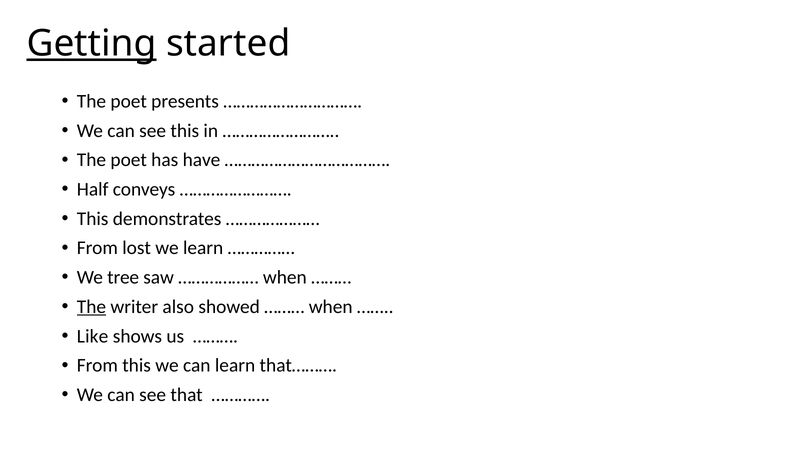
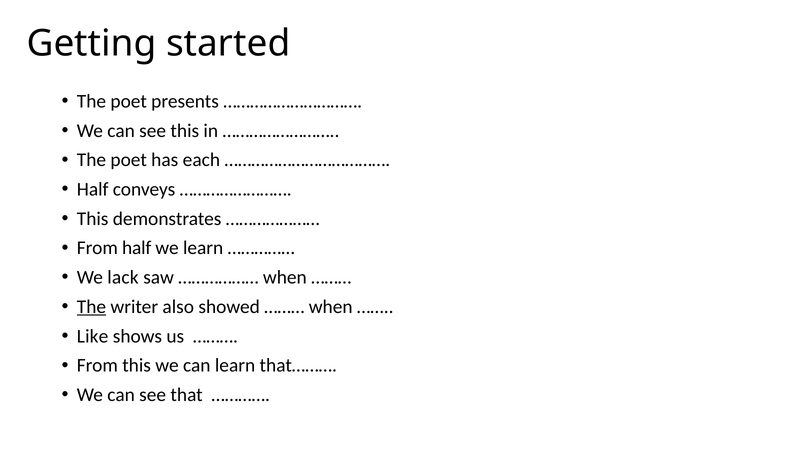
Getting underline: present -> none (92, 44)
have: have -> each (201, 160)
From lost: lost -> half (137, 248)
tree: tree -> lack (123, 277)
